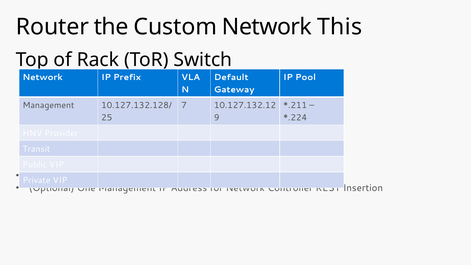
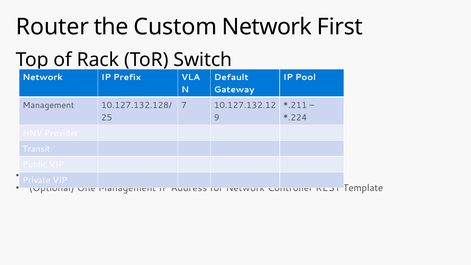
This: This -> First (340, 27)
Insertion: Insertion -> Template (363, 188)
